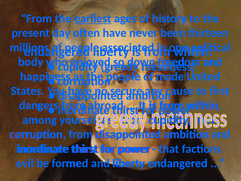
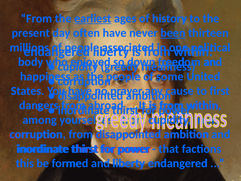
been underline: none -> present (173, 33)
made: made -> some (170, 76)
secure: secure -> prayer (126, 91)
evil: evil -> this (25, 163)
